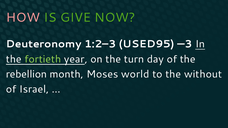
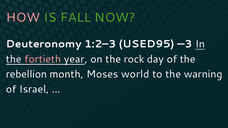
GIVE: GIVE -> FALL (75, 18)
fortieth colour: light green -> pink (43, 59)
turn: turn -> rock (134, 59)
without: without -> warning (203, 74)
